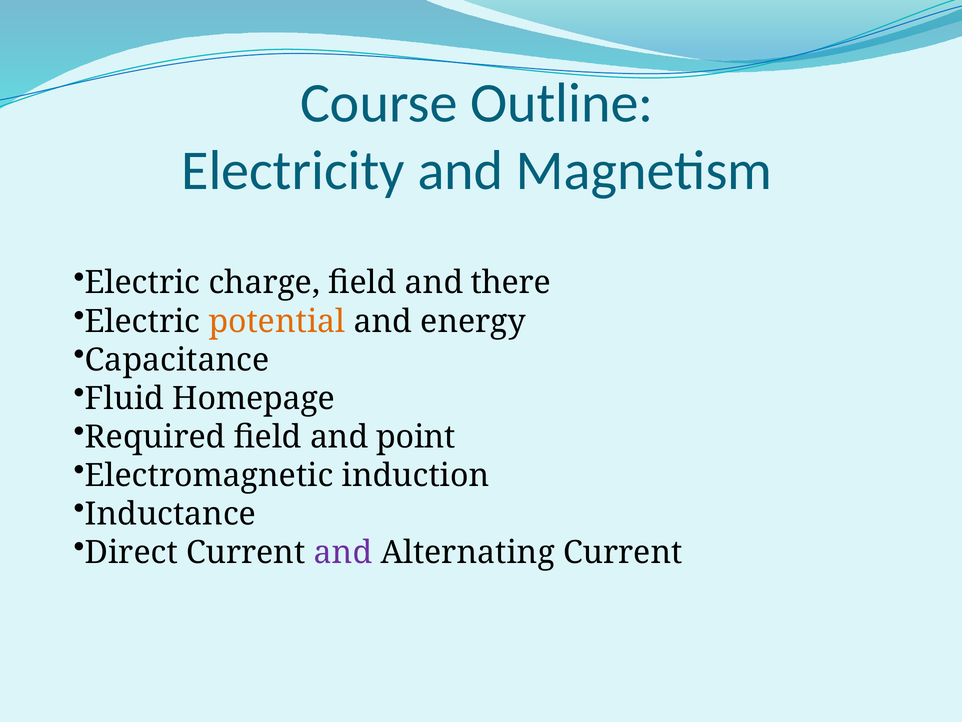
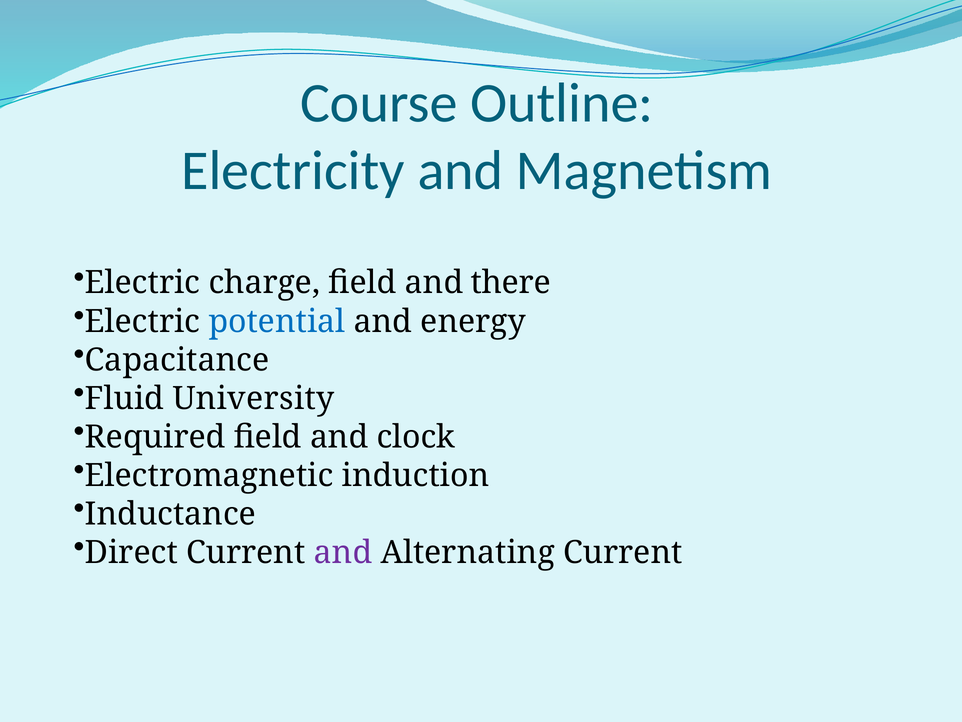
potential colour: orange -> blue (277, 321)
Homepage: Homepage -> University (253, 398)
point: point -> clock (416, 437)
